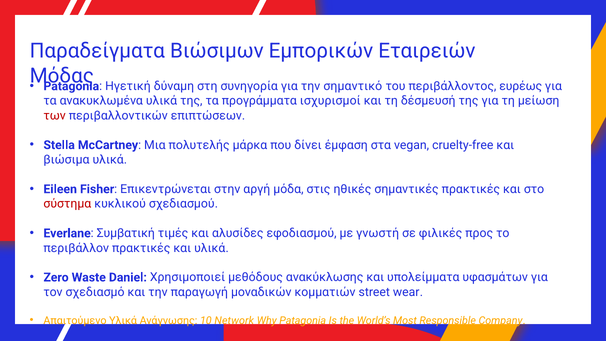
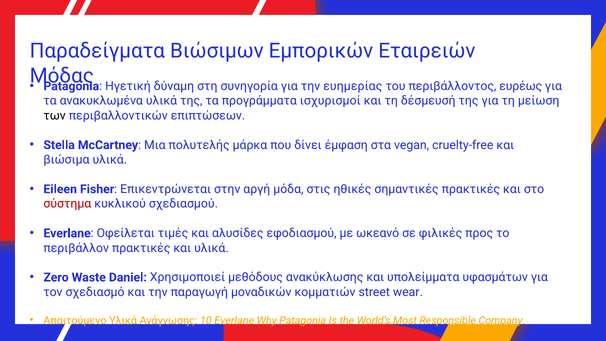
σημαντικό: σημαντικό -> ευημερίας (353, 86)
των colour: red -> black (55, 116)
Συμβατική: Συμβατική -> Οφείλεται (126, 233)
γνωστή: γνωστή -> ωκεανό (378, 233)
10 Network: Network -> Everlane (234, 320)
